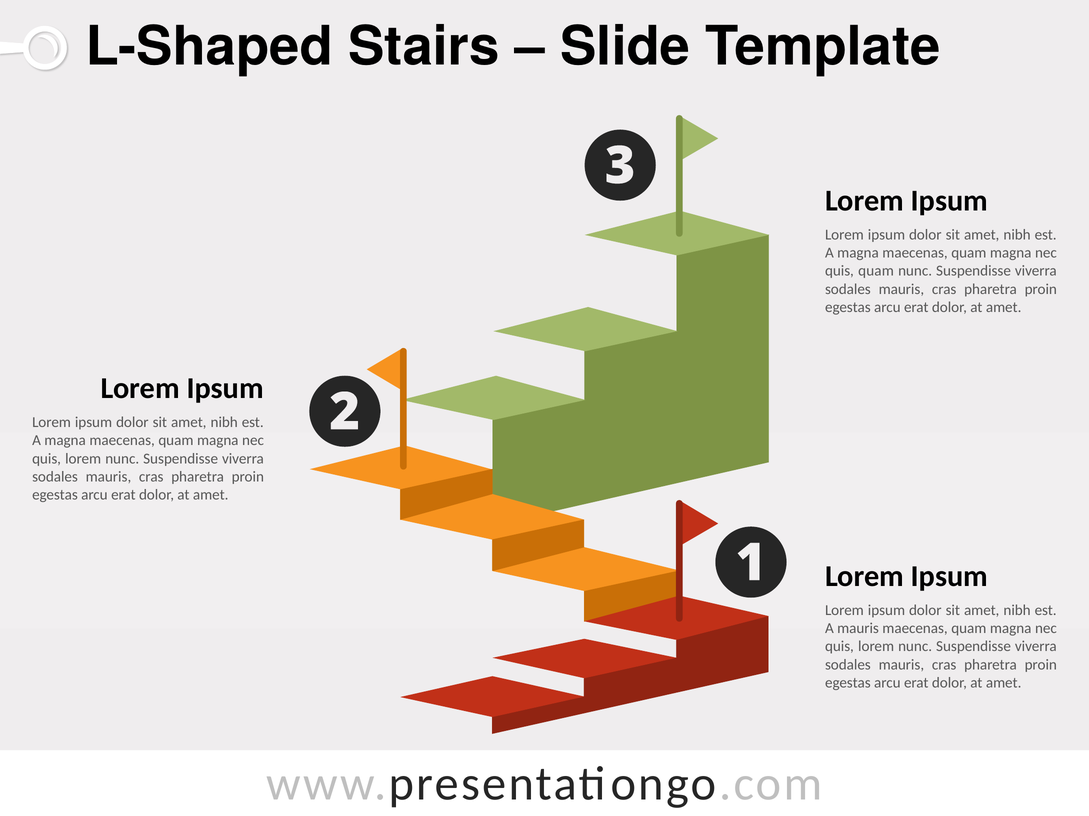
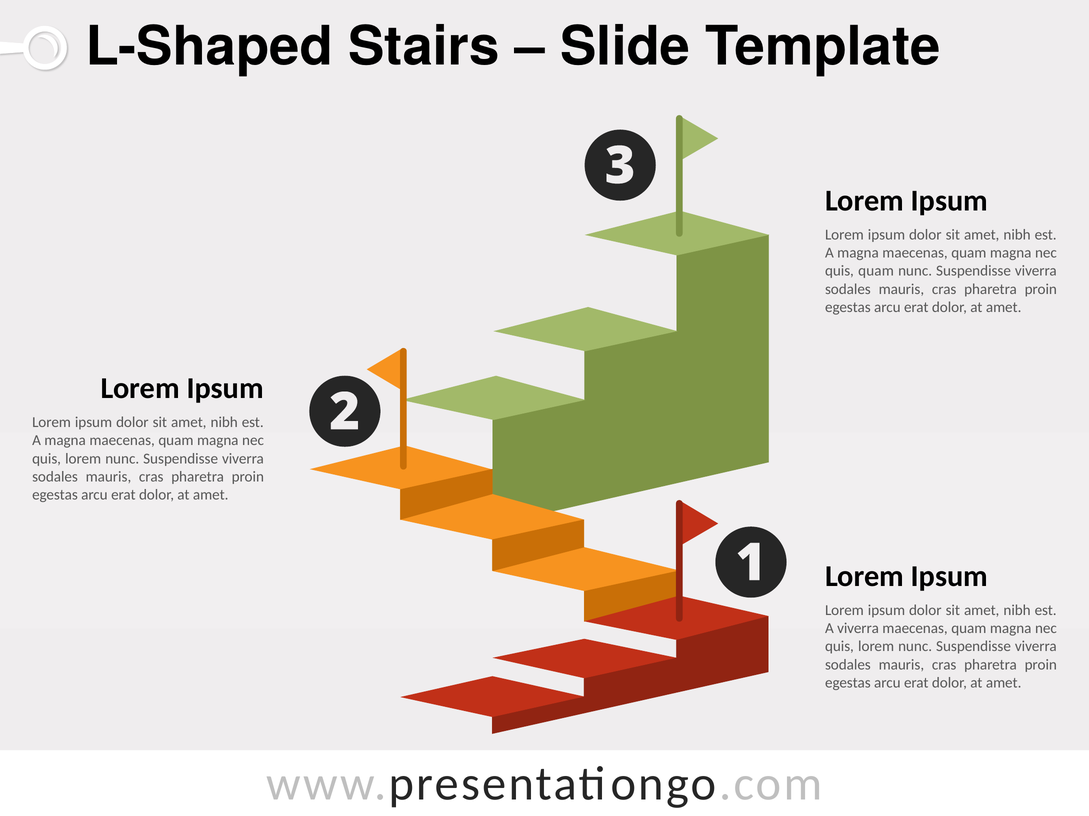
A mauris: mauris -> viverra (858, 629)
